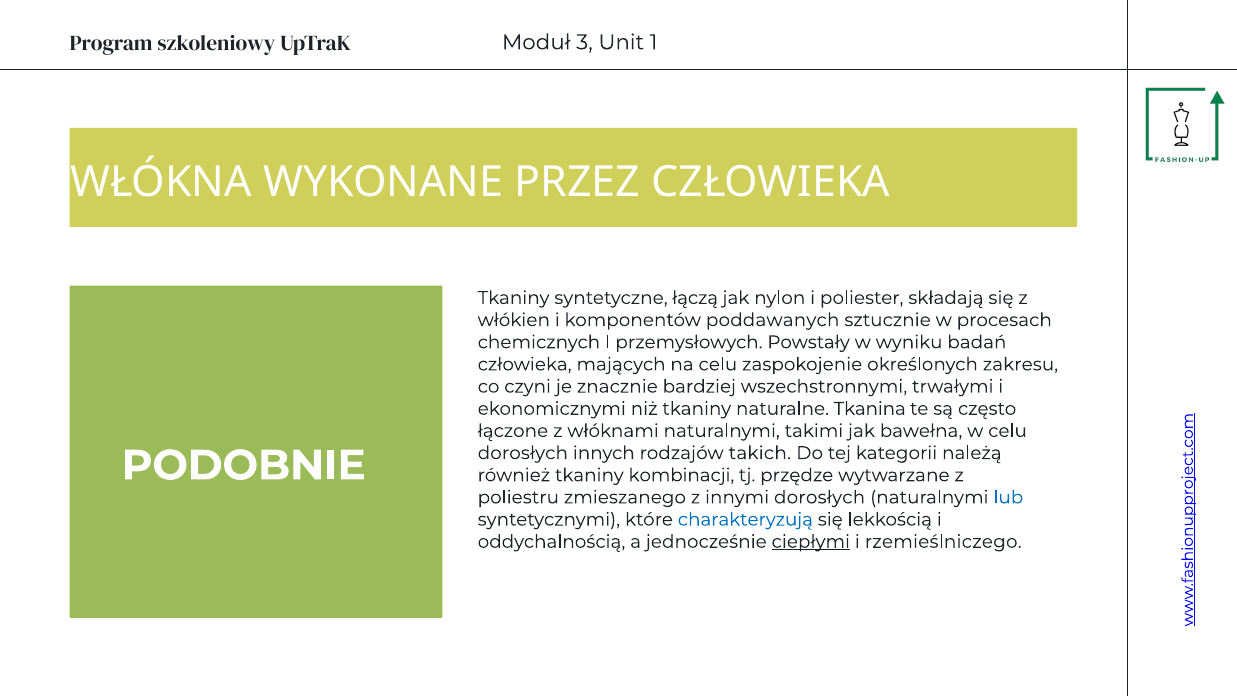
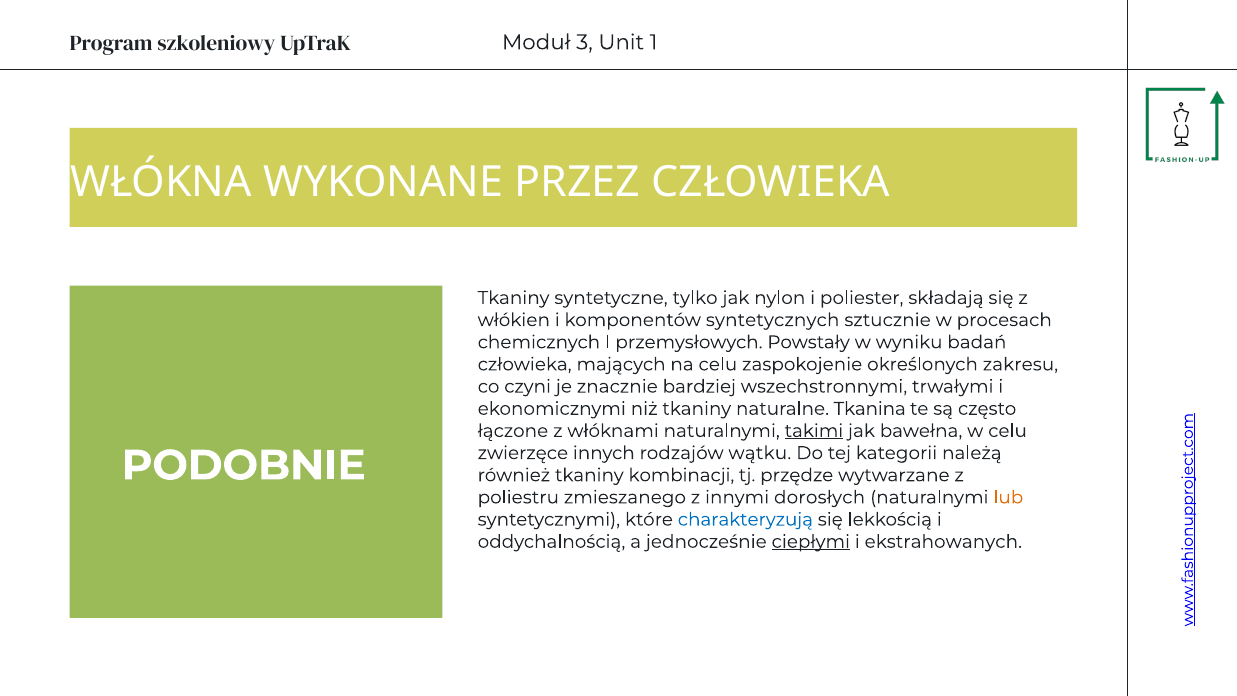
łączą: łączą -> tylko (695, 298)
poddawanych: poddawanych -> syntetycznych (773, 320)
takimi underline: none -> present (814, 431)
dorosłych: dorosłych -> zwierzęce (523, 453)
takich: takich -> wątku (760, 453)
lub colour: blue -> orange (1008, 497)
rzemieślniczego: rzemieślniczego -> ekstrahowanych (943, 542)
